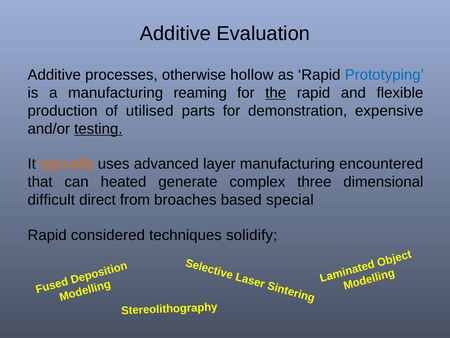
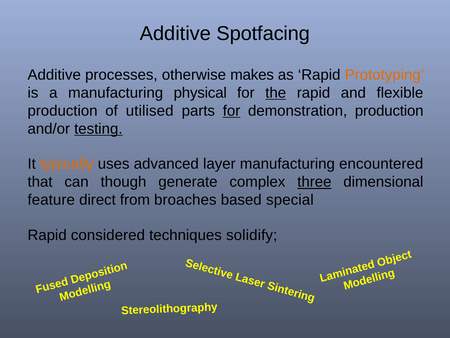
Evaluation: Evaluation -> Spotfacing (263, 33)
hollow: hollow -> makes (252, 75)
Prototyping colour: blue -> orange (384, 75)
reaming: reaming -> physical (200, 93)
for underline: none -> present (232, 111)
demonstration expensive: expensive -> production (389, 111)
heated: heated -> though (124, 182)
three underline: none -> present (314, 182)
difficult: difficult -> feature (51, 200)
